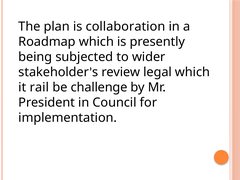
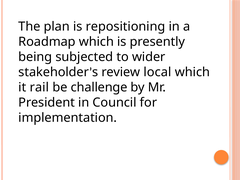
collaboration: collaboration -> repositioning (125, 27)
legal: legal -> local (157, 72)
